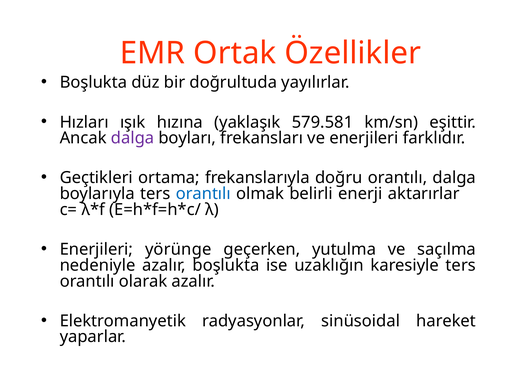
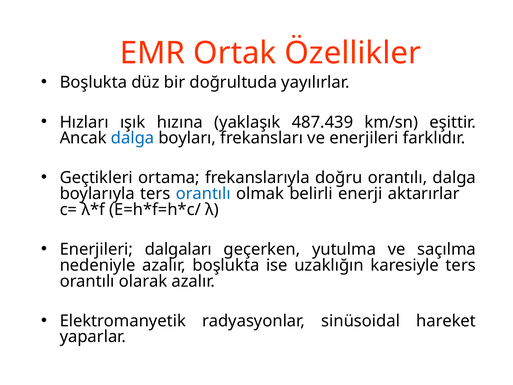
579.581: 579.581 -> 487.439 (322, 122)
dalga colour: purple -> blue (133, 138)
yörünge: yörünge -> dalgaları (178, 249)
